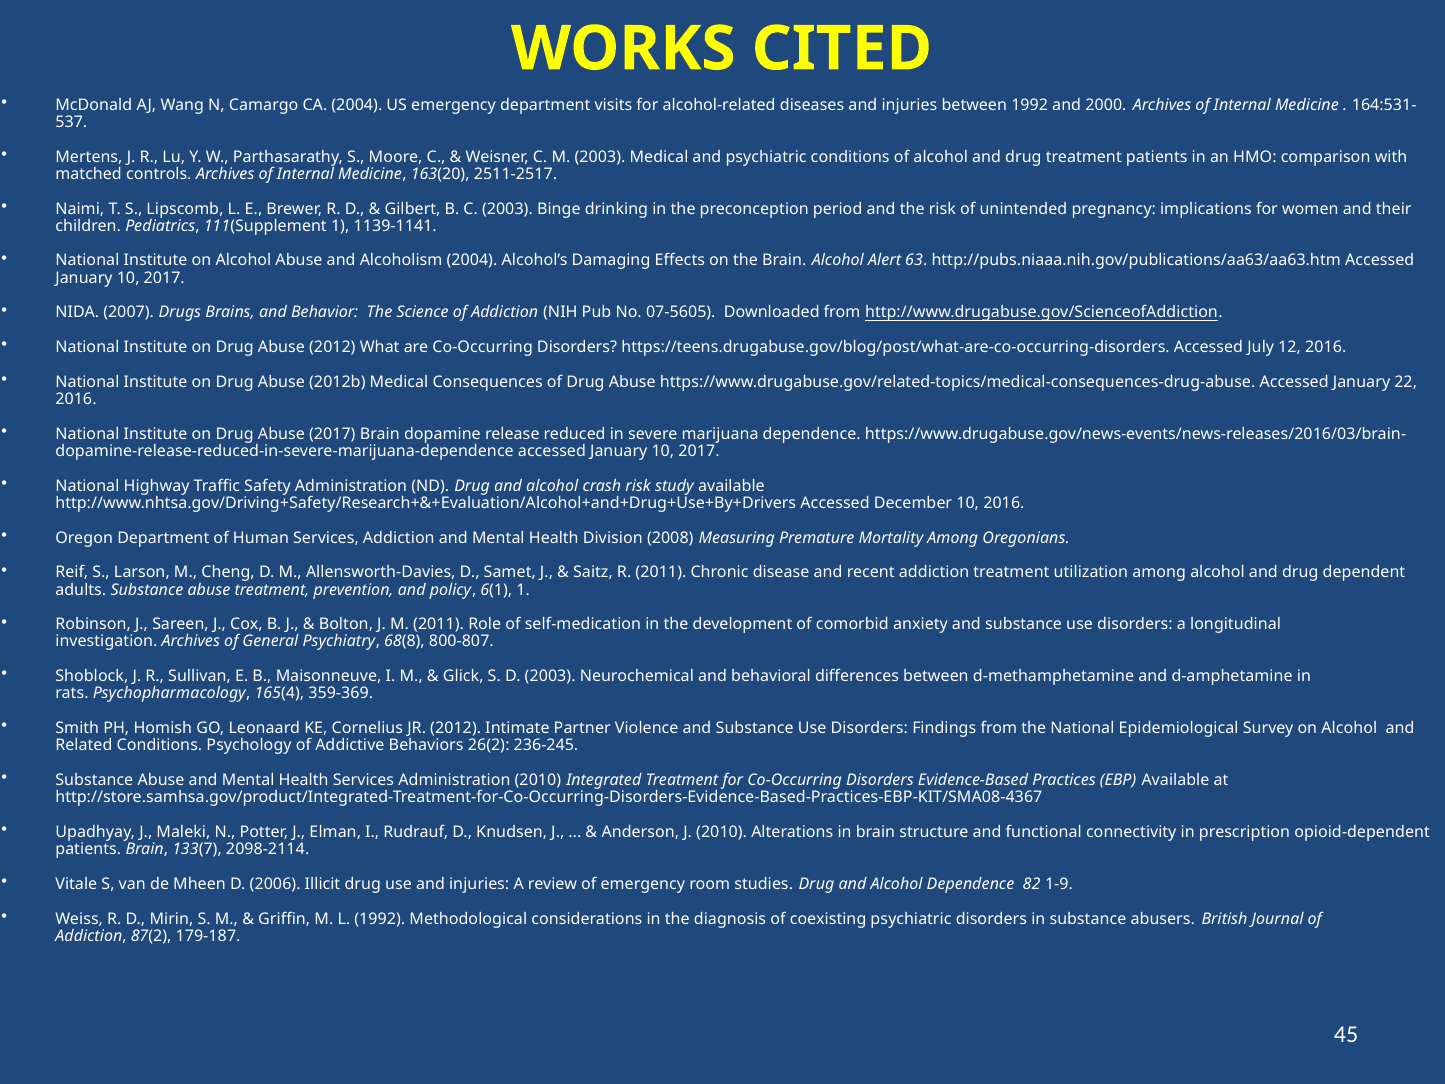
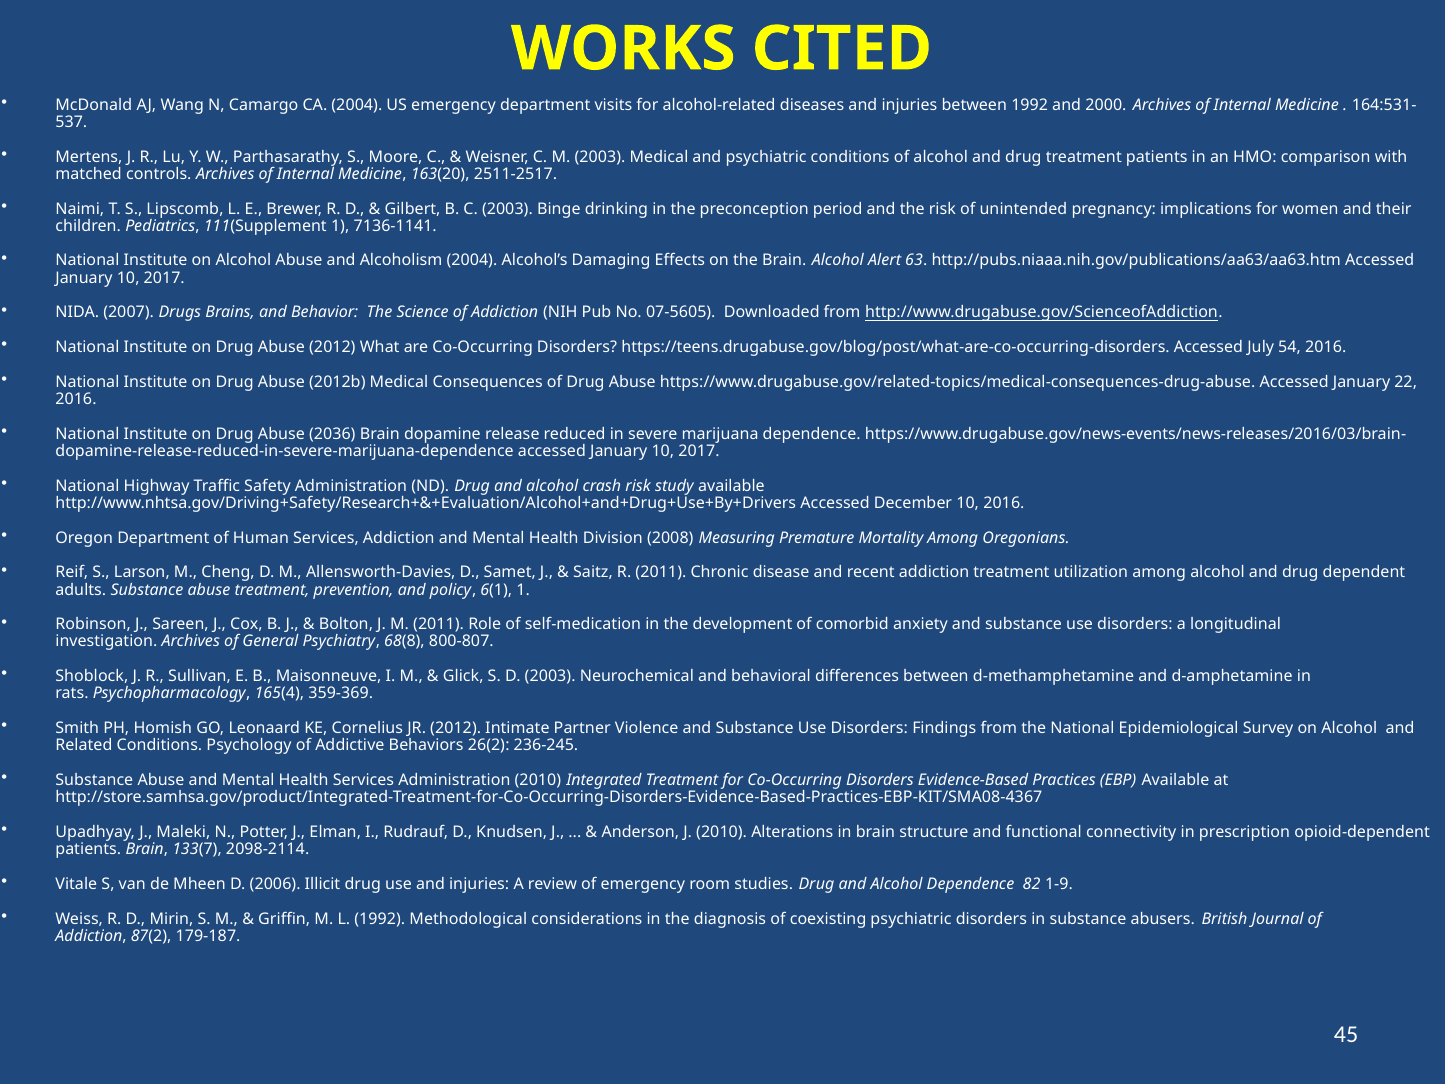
1139-1141: 1139-1141 -> 7136-1141 (395, 226)
12: 12 -> 54 (1290, 347)
Abuse 2017: 2017 -> 2036 (332, 434)
